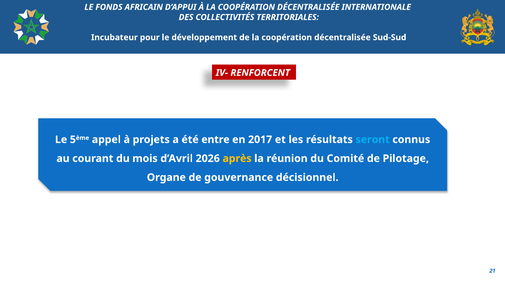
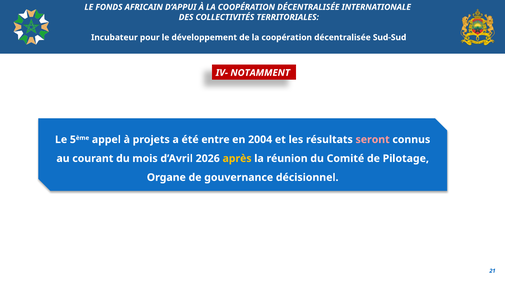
RENFORCENT: RENFORCENT -> NOTAMMENT (260, 73)
2017: 2017 -> 2004 (260, 140)
seront colour: light blue -> pink (373, 140)
